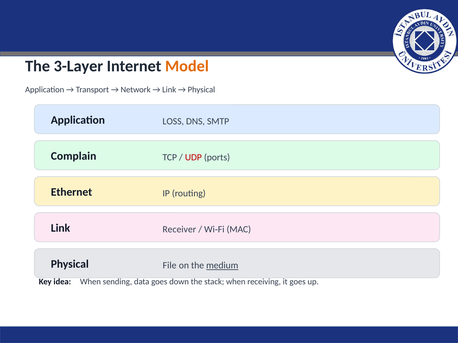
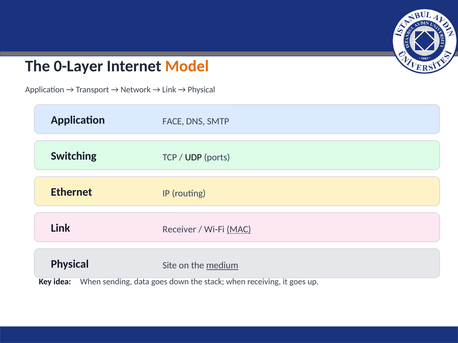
3-Layer: 3-Layer -> 0-Layer (78, 66)
LOSS: LOSS -> FACE (173, 122)
Complain: Complain -> Switching (74, 156)
UDP colour: red -> black (193, 158)
MAC underline: none -> present (239, 230)
File: File -> Site (170, 266)
